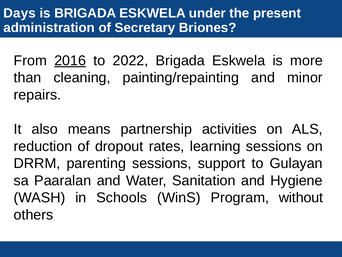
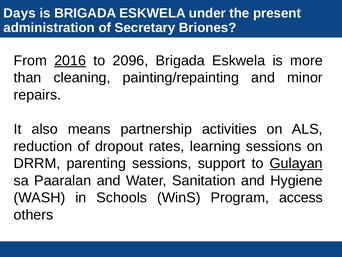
2022: 2022 -> 2096 (131, 61)
Gulayan underline: none -> present (296, 163)
without: without -> access (301, 197)
